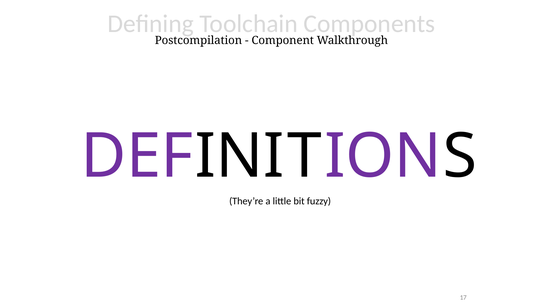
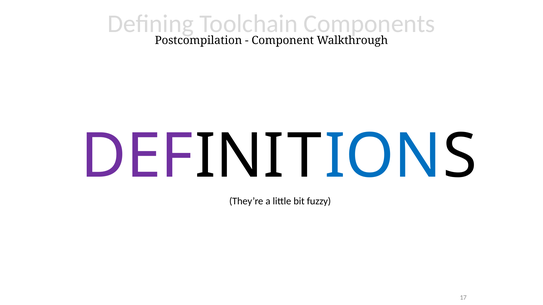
ION colour: purple -> blue (383, 157)
